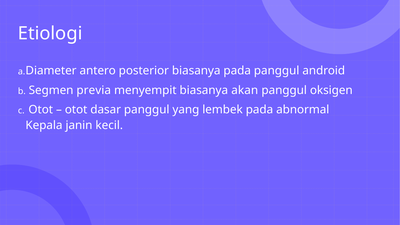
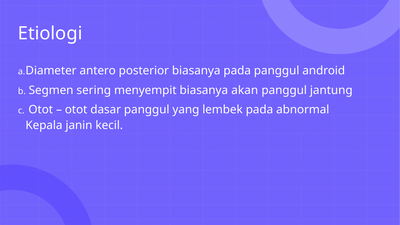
previa: previa -> sering (94, 90)
oksigen: oksigen -> jantung (331, 90)
